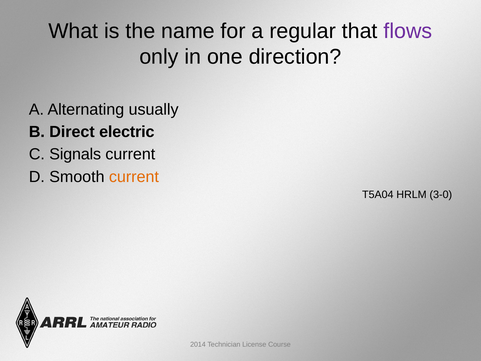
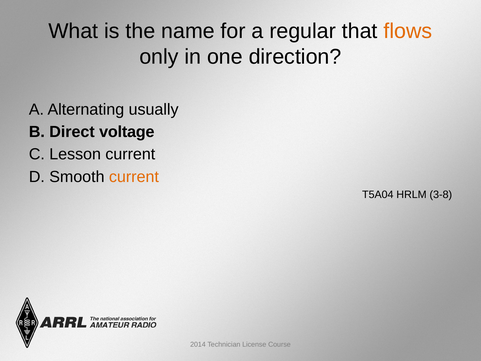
flows colour: purple -> orange (408, 31)
electric: electric -> voltage (127, 132)
Signals: Signals -> Lesson (75, 154)
3-0: 3-0 -> 3-8 (441, 194)
